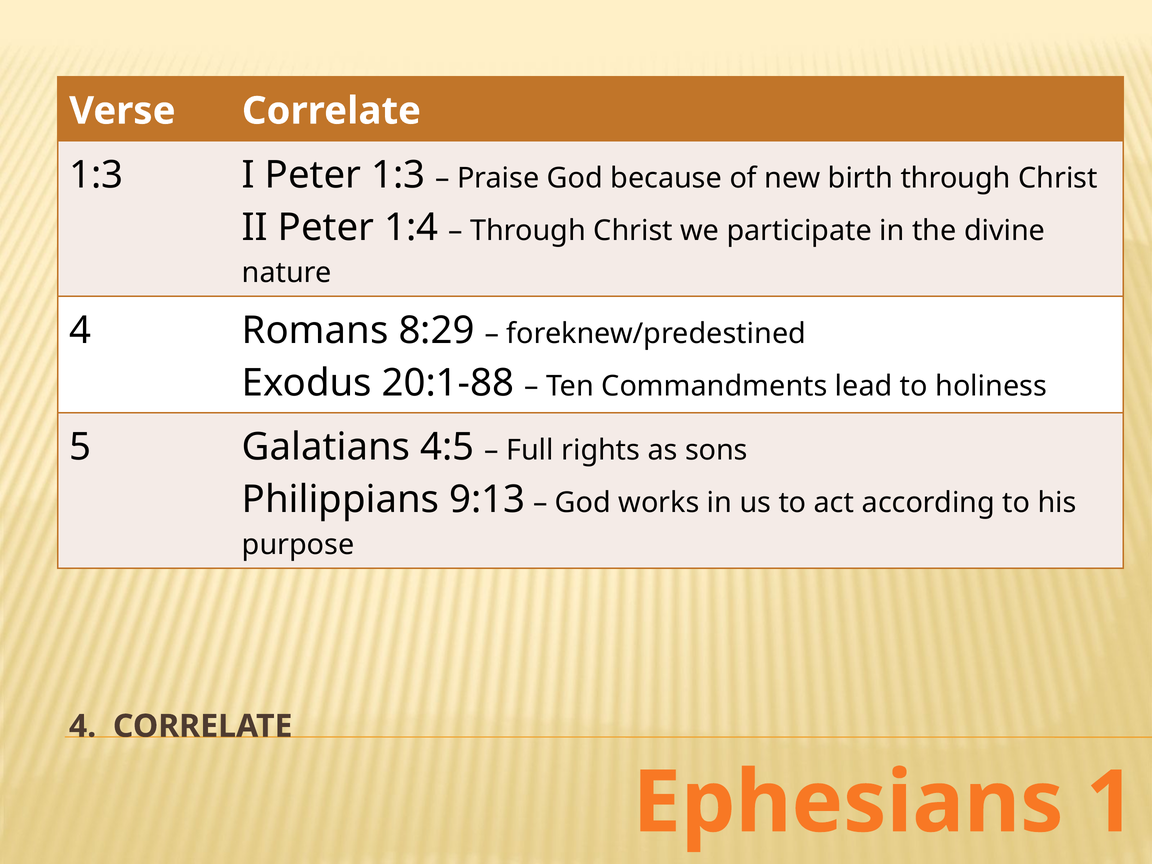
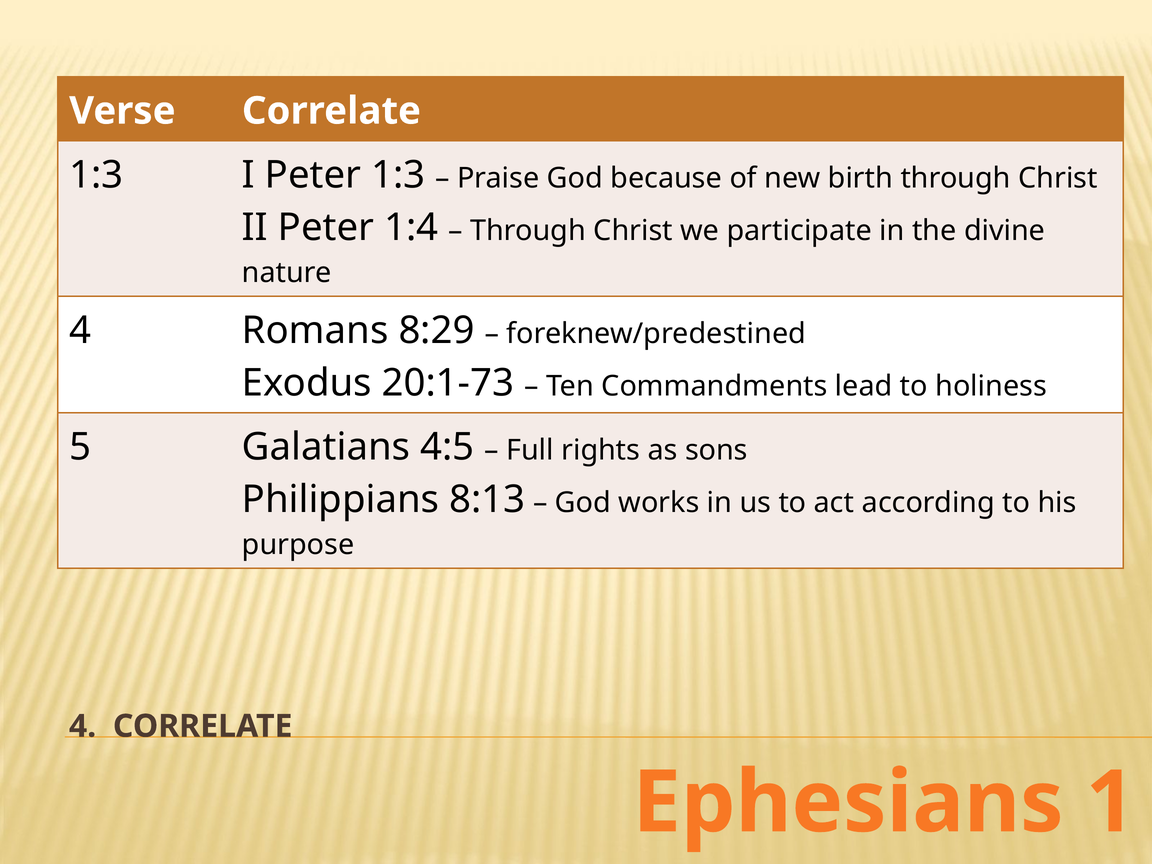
20:1-88: 20:1-88 -> 20:1-73 (448, 383)
9:13: 9:13 -> 8:13 (487, 499)
